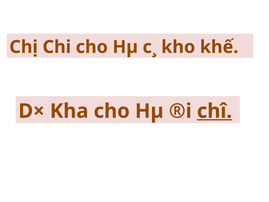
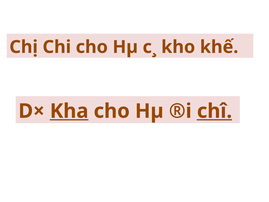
Kha underline: none -> present (69, 111)
